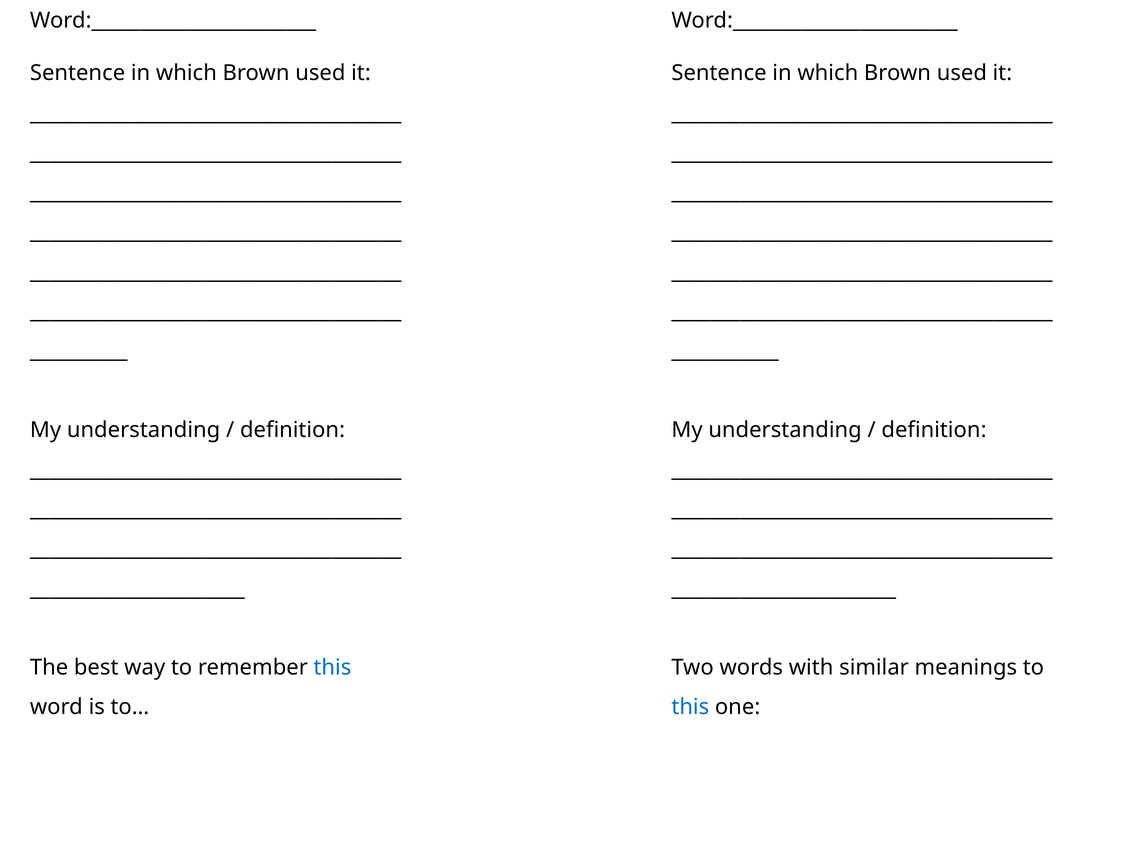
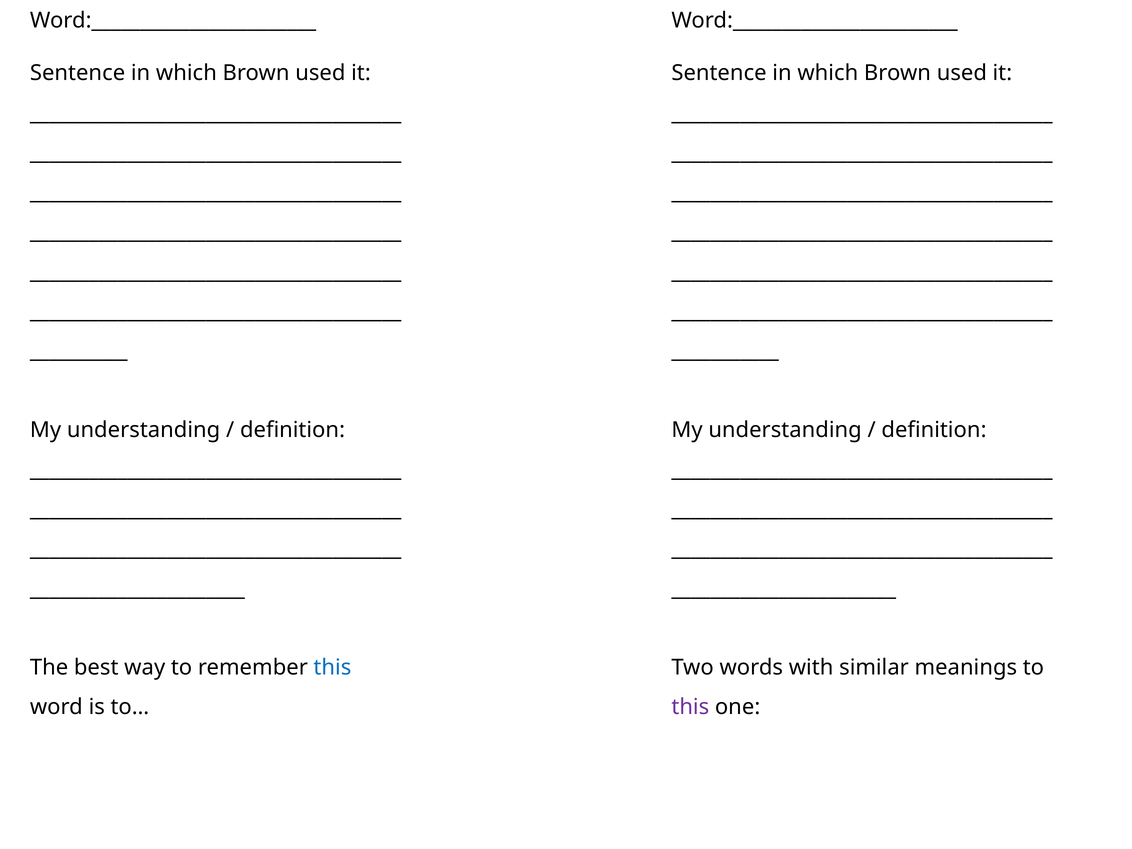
this colour: blue -> purple (690, 707)
